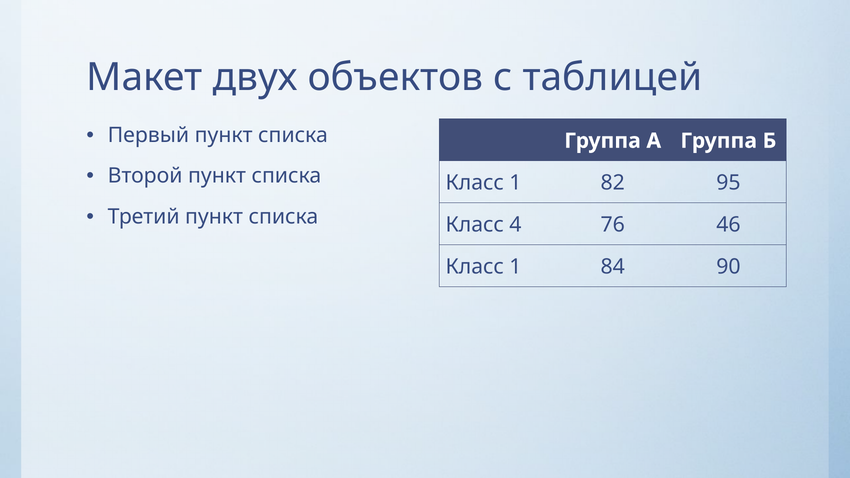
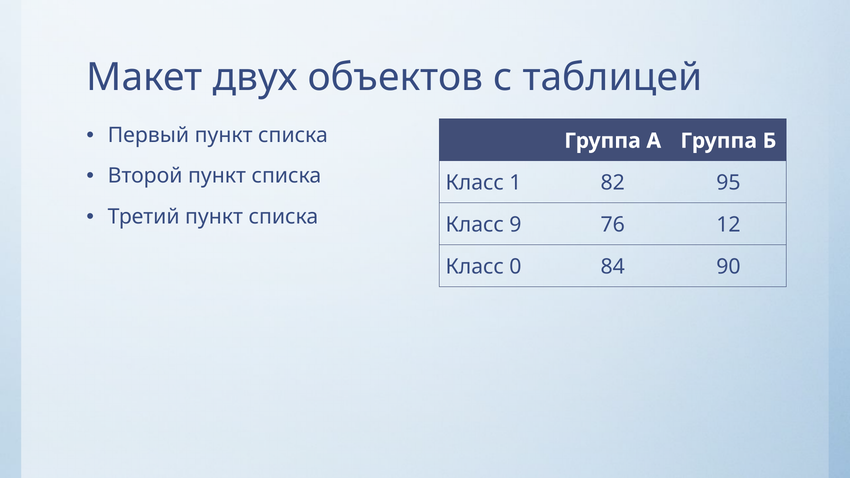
4: 4 -> 9 (515, 225)
46: 46 -> 12 (728, 225)
1: 1 -> 0 (515, 267)
